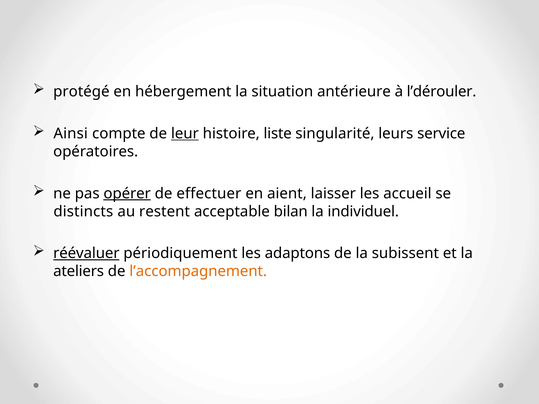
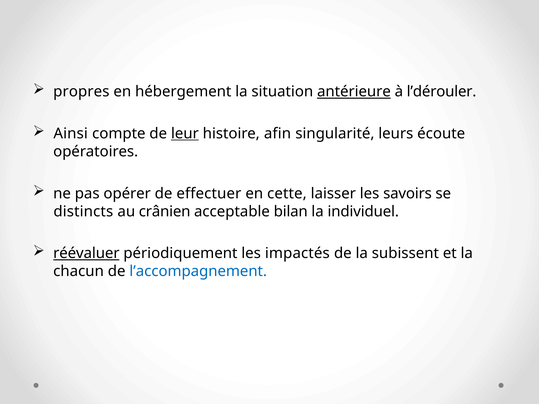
protégé: protégé -> propres (81, 92)
antérieure underline: none -> present (354, 92)
liste: liste -> afin (278, 134)
service: service -> écoute (441, 134)
opérer underline: present -> none (127, 194)
aient: aient -> cette (287, 194)
accueil: accueil -> savoirs (408, 194)
restent: restent -> crânien (165, 212)
adaptons: adaptons -> impactés (297, 253)
ateliers: ateliers -> chacun (79, 271)
l’accompagnement colour: orange -> blue (198, 271)
